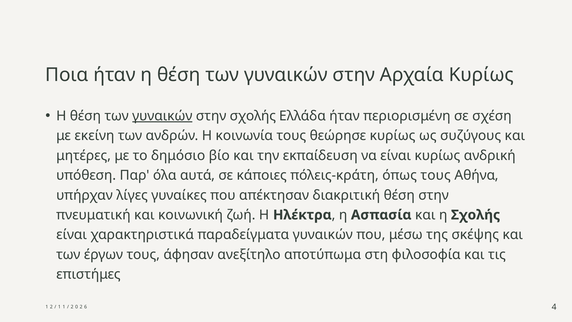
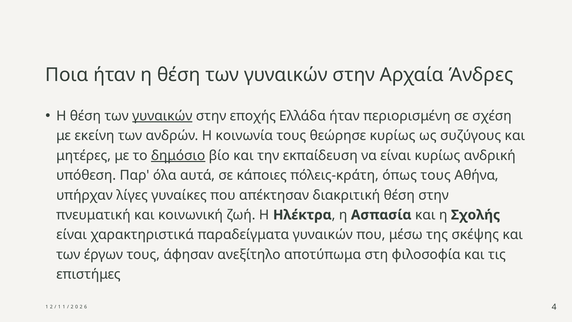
Αρχαία Κυρίως: Κυρίως -> Άνδρες (481, 75)
στην σχολής: σχολής -> εποχής (253, 116)
δημόσιο underline: none -> present (178, 155)
